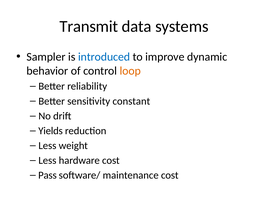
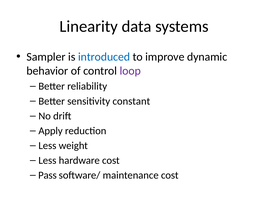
Transmit: Transmit -> Linearity (89, 26)
loop colour: orange -> purple (130, 71)
Yields: Yields -> Apply (51, 131)
